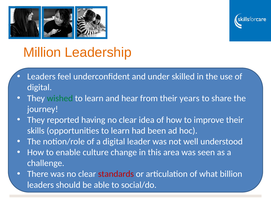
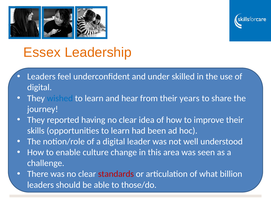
Million: Million -> Essex (42, 52)
wished colour: green -> blue (60, 98)
social/do: social/do -> those/do (139, 185)
